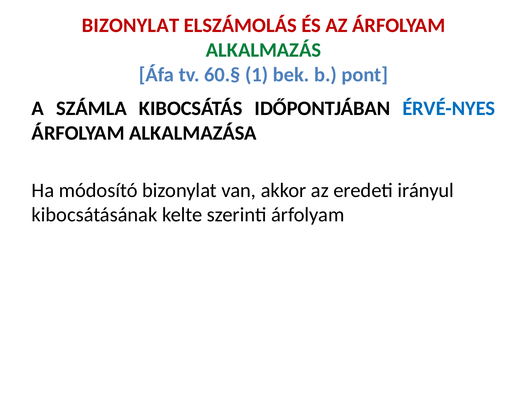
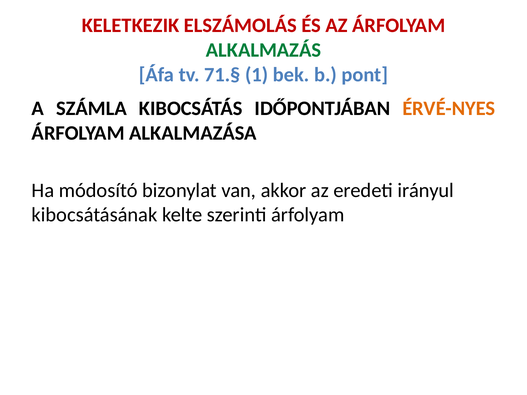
BIZONYLAT: BIZONYLAT -> KELETKEZIK (131, 26)
60.§: 60.§ -> 71.§ (222, 75)
ÉRVÉ-NYES colour: blue -> orange (449, 109)
